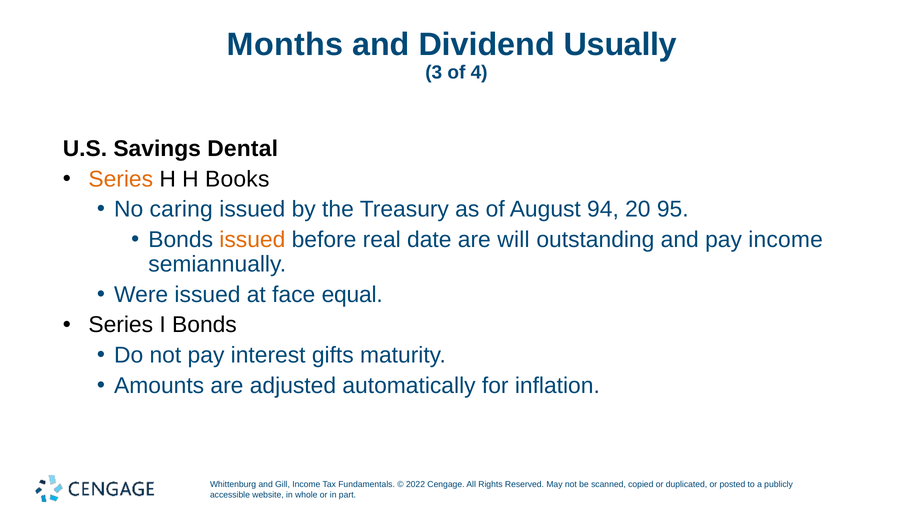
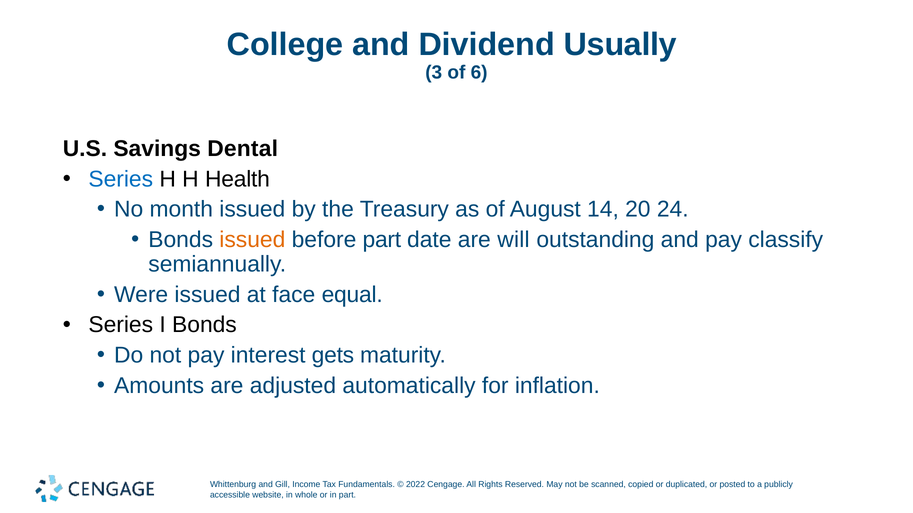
Months: Months -> College (285, 45)
4: 4 -> 6 (479, 72)
Series colour: orange -> blue (121, 179)
Books: Books -> Health (237, 179)
caring: caring -> month (181, 210)
94: 94 -> 14 (603, 210)
95: 95 -> 24 (673, 210)
before real: real -> part (382, 240)
pay income: income -> classify (786, 240)
gifts: gifts -> gets (333, 356)
